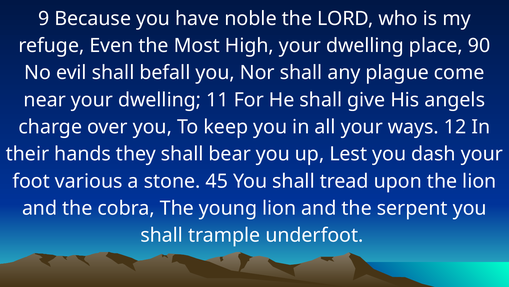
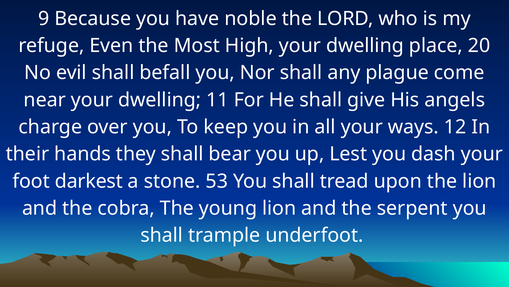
90: 90 -> 20 (479, 46)
various: various -> darkest (89, 181)
45: 45 -> 53 (217, 181)
